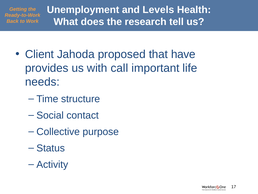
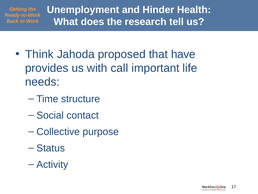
Levels: Levels -> Hinder (158, 10)
Client: Client -> Think (39, 54)
